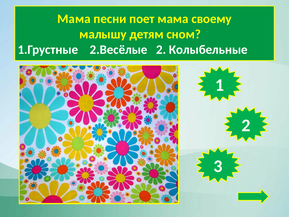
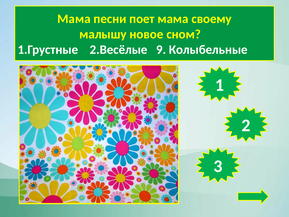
детям: детям -> новое (146, 34)
2.Весёлые 2: 2 -> 9 (161, 50)
